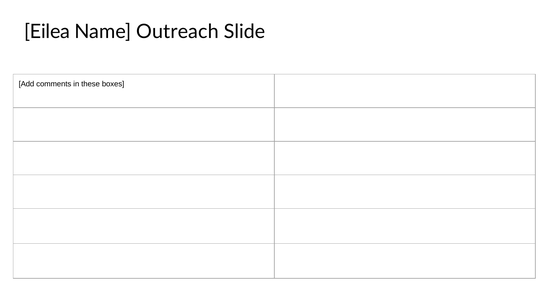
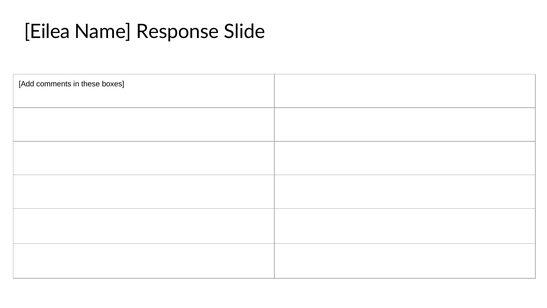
Outreach: Outreach -> Response (178, 32)
